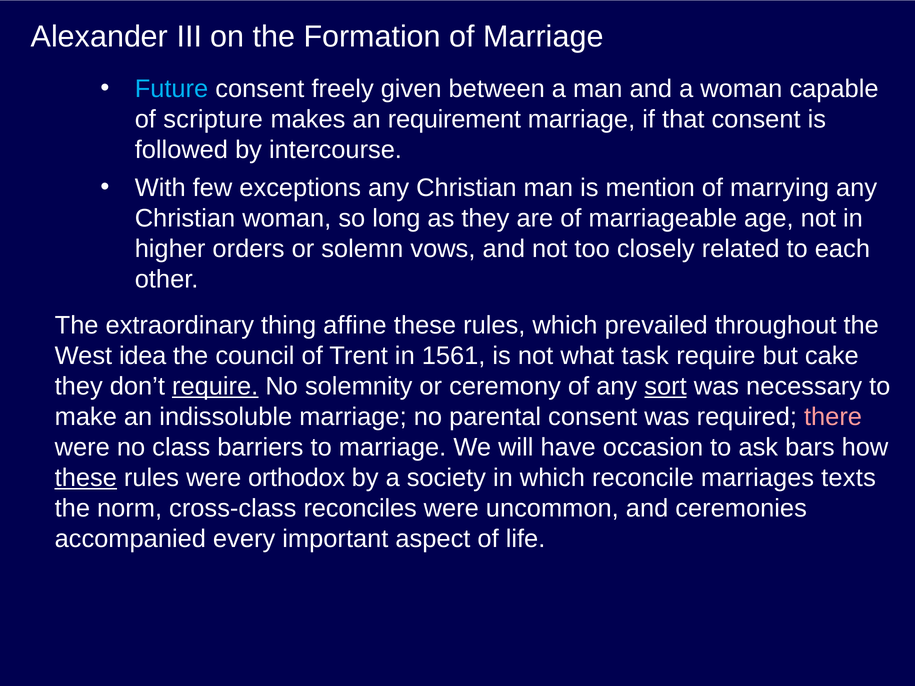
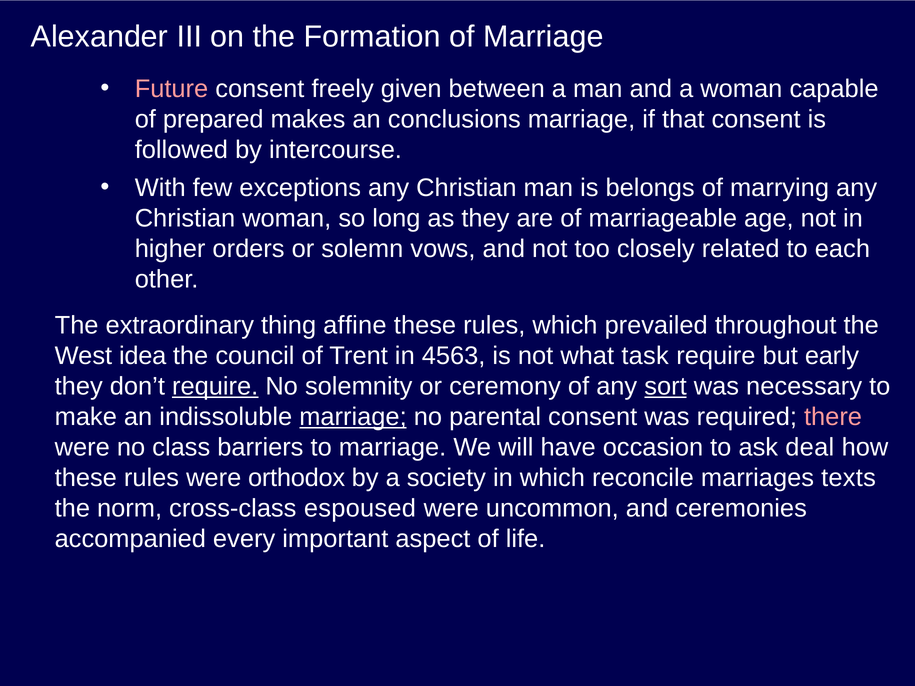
Future colour: light blue -> pink (172, 89)
scripture: scripture -> prepared (213, 119)
requirement: requirement -> conclusions (454, 119)
mention: mention -> belongs (650, 188)
1561: 1561 -> 4563 (454, 356)
cake: cake -> early (832, 356)
marriage underline: none -> present (353, 417)
bars: bars -> deal (810, 447)
these underline: present -> none (86, 478)
reconciles: reconciles -> espoused (360, 508)
